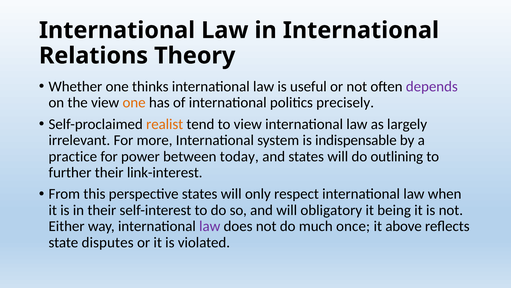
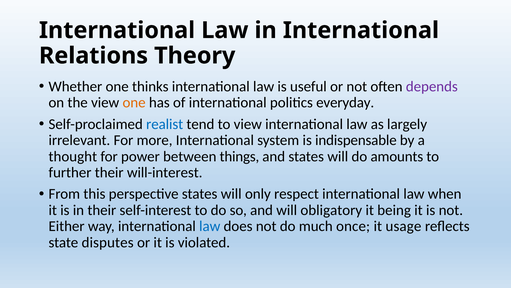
precisely: precisely -> everyday (345, 102)
realist colour: orange -> blue (165, 124)
practice: practice -> thought (73, 156)
today: today -> things (239, 156)
outlining: outlining -> amounts (397, 156)
link-interest: link-interest -> will-interest (165, 172)
law colour: purple -> blue (210, 226)
above: above -> usage (403, 226)
